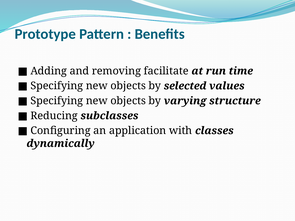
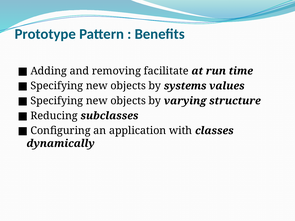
selected: selected -> systems (185, 86)
